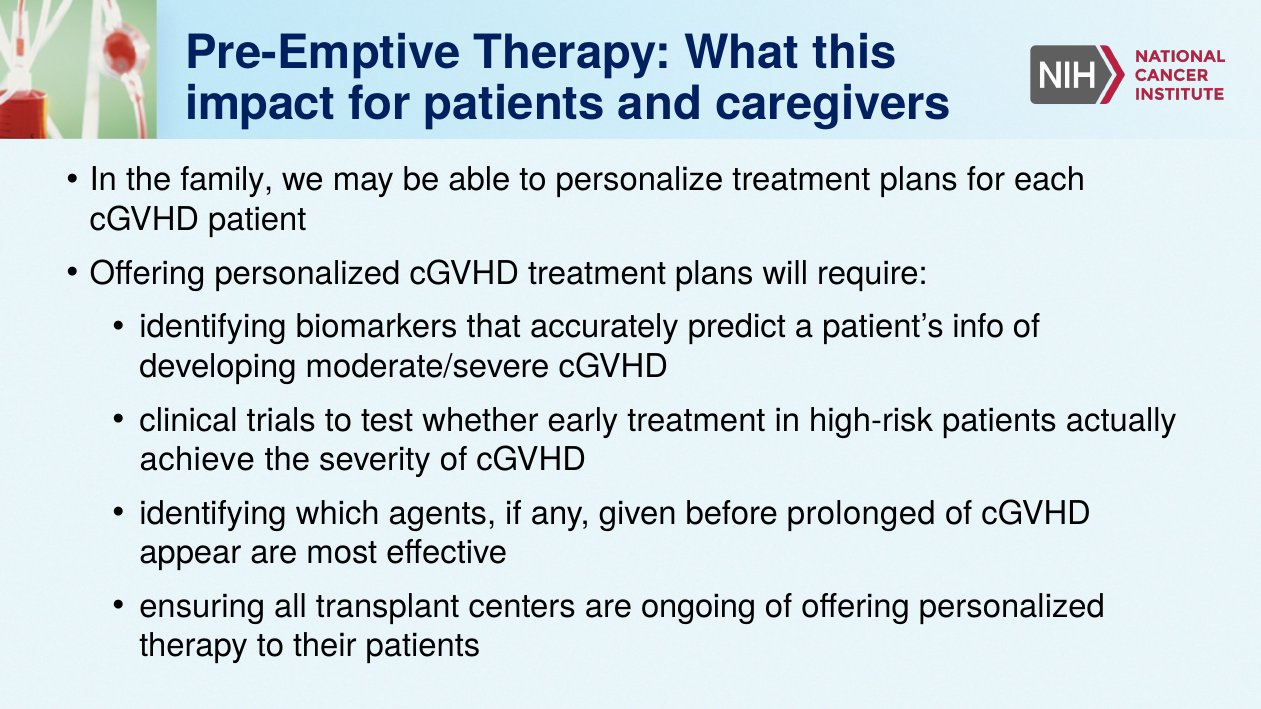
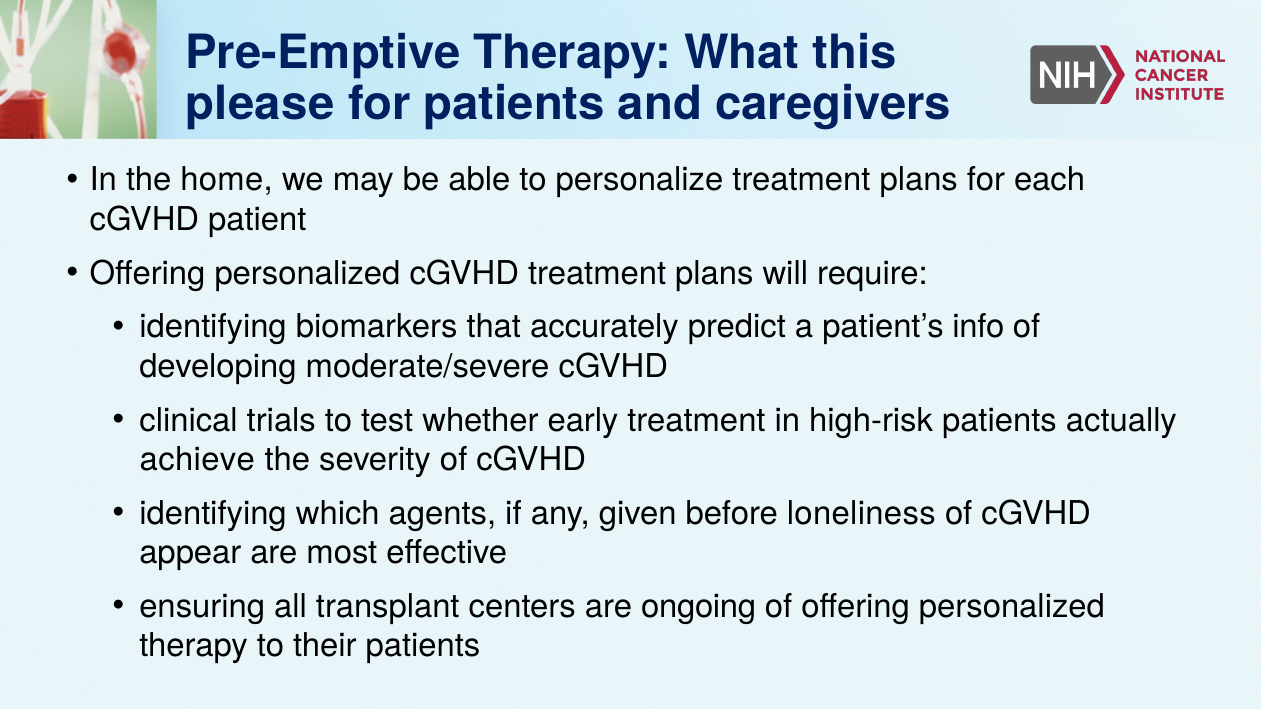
impact: impact -> please (260, 104)
family: family -> home (227, 180)
prolonged: prolonged -> loneliness (861, 514)
